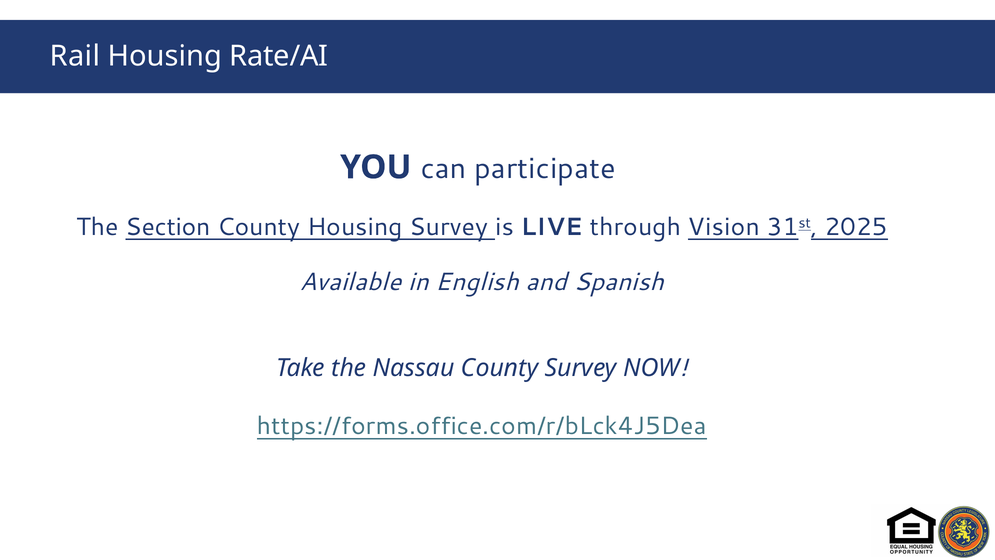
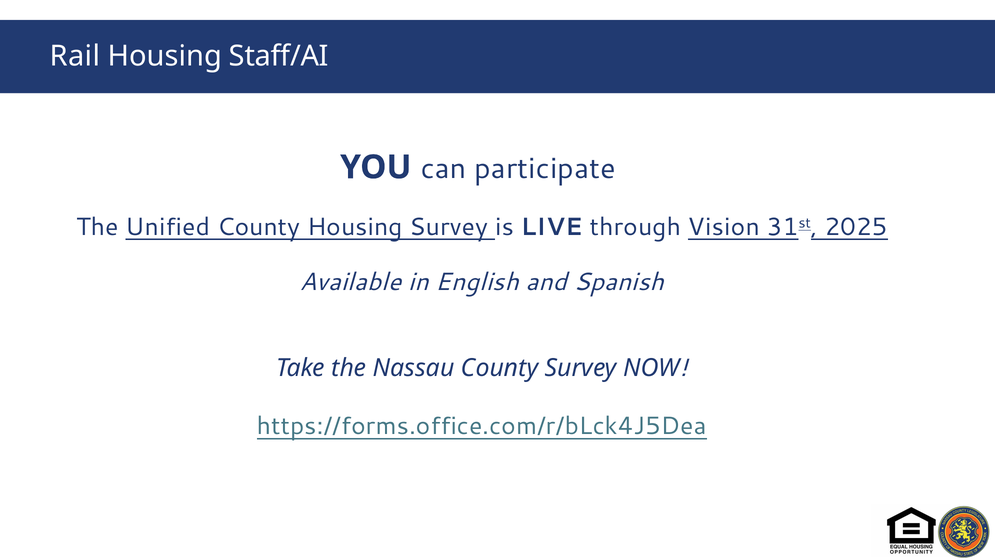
Rate/AI: Rate/AI -> Staff/AI (279, 56)
Section: Section -> Unified (168, 227)
